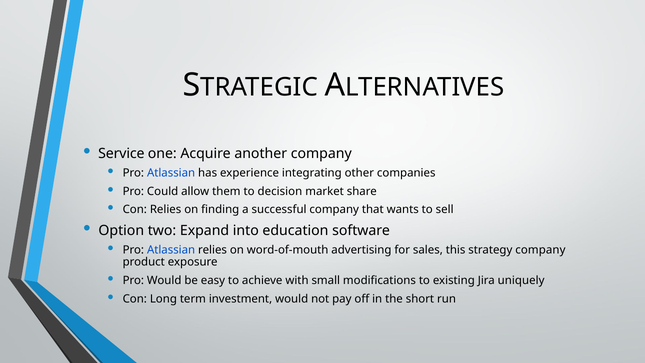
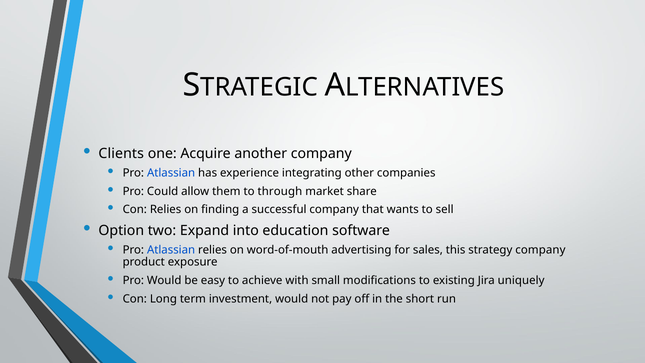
Service: Service -> Clients (121, 153)
decision: decision -> through (280, 191)
